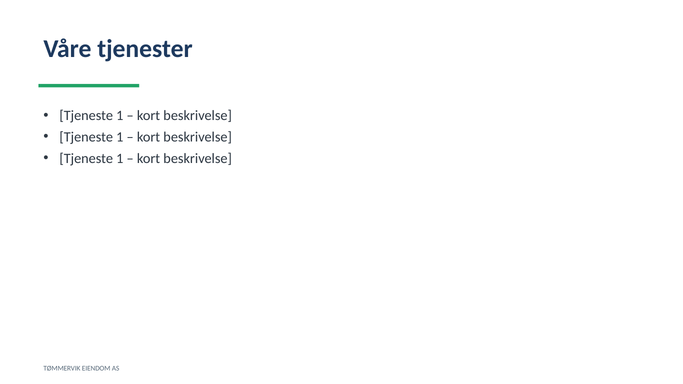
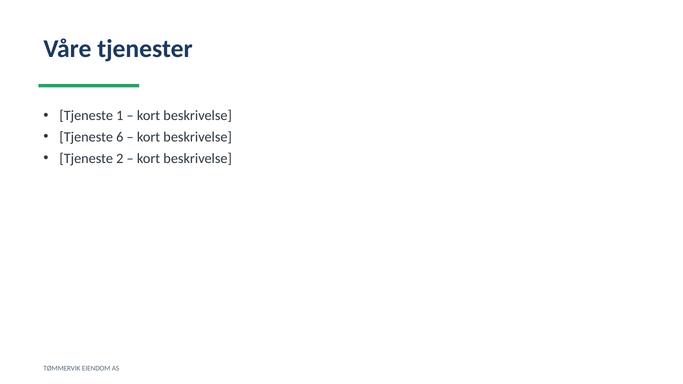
1: 1 -> 6 (120, 137)
1: 1 -> 2 (120, 158)
